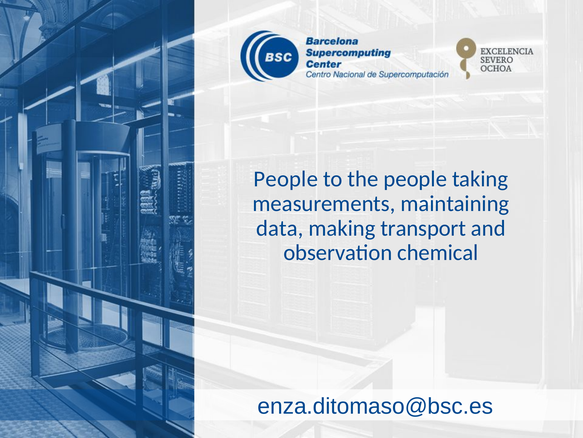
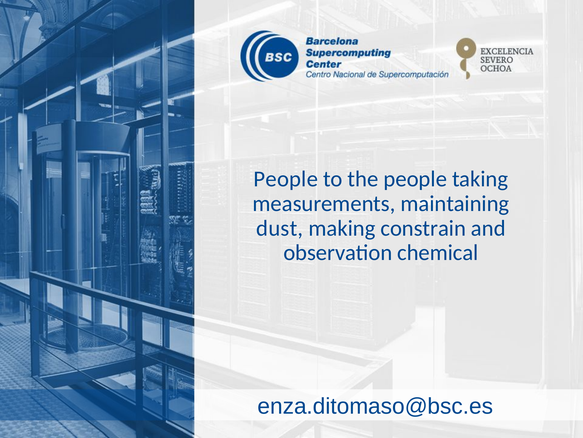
data: data -> dust (280, 228)
transport: transport -> constrain (423, 228)
